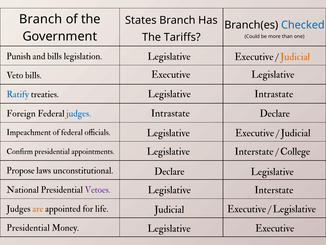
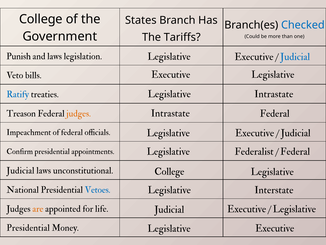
Branch: Branch -> College (41, 19)
and bills: bills -> laws (55, 56)
Judicial colour: orange -> blue (295, 57)
Declare: Declare -> Federal (275, 113)
Foreign: Foreign -> Treason (21, 113)
judges colour: blue -> orange (79, 113)
Interstate: Interstate -> Federalist (254, 151)
College: College -> Federal (295, 151)
Propose: Propose -> Judicial (20, 170)
Declare: Declare -> College (169, 171)
Vetoes colour: purple -> blue (98, 189)
